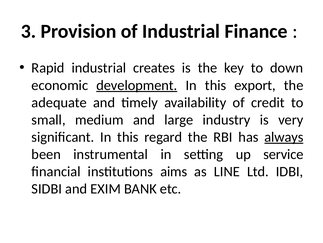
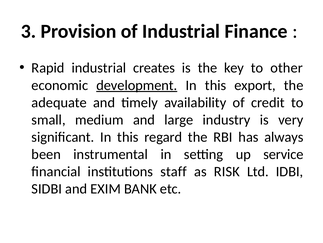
down: down -> other (287, 68)
always underline: present -> none (284, 137)
aims: aims -> staff (174, 171)
LINE: LINE -> RISK (227, 171)
